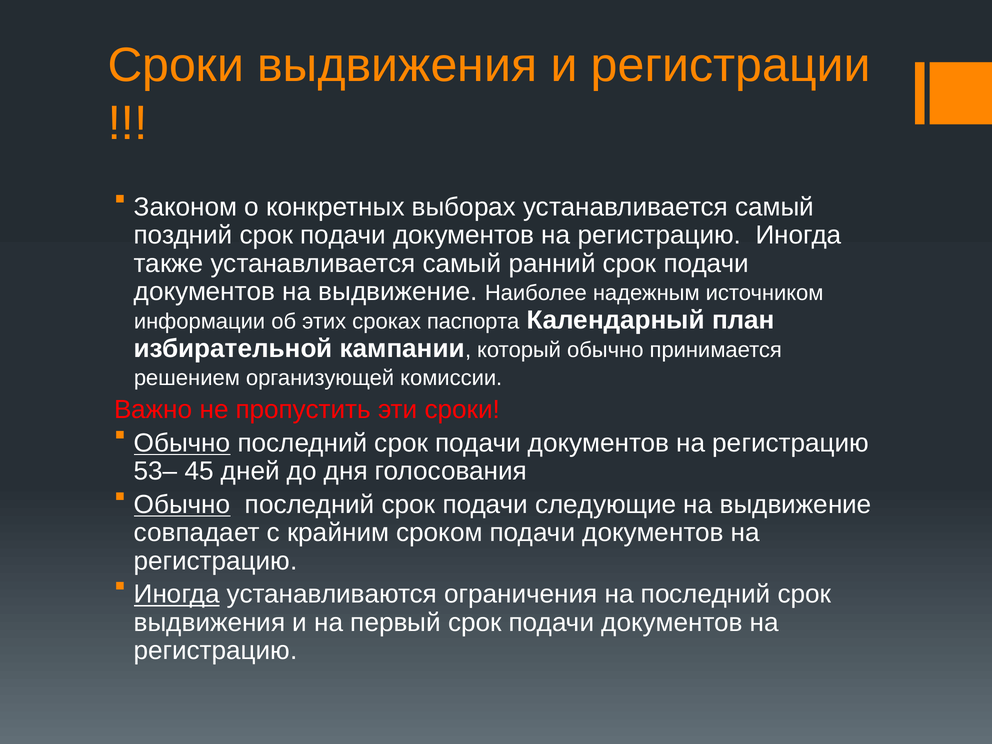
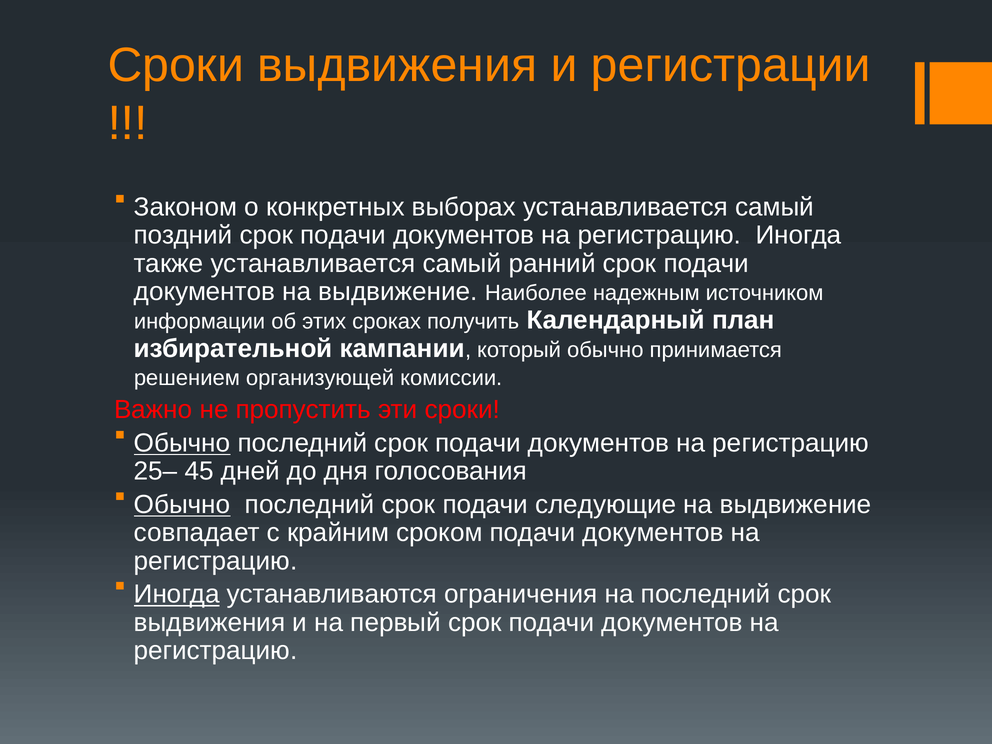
паспорта: паспорта -> получить (473, 321)
53–: 53– -> 25– (156, 471)
